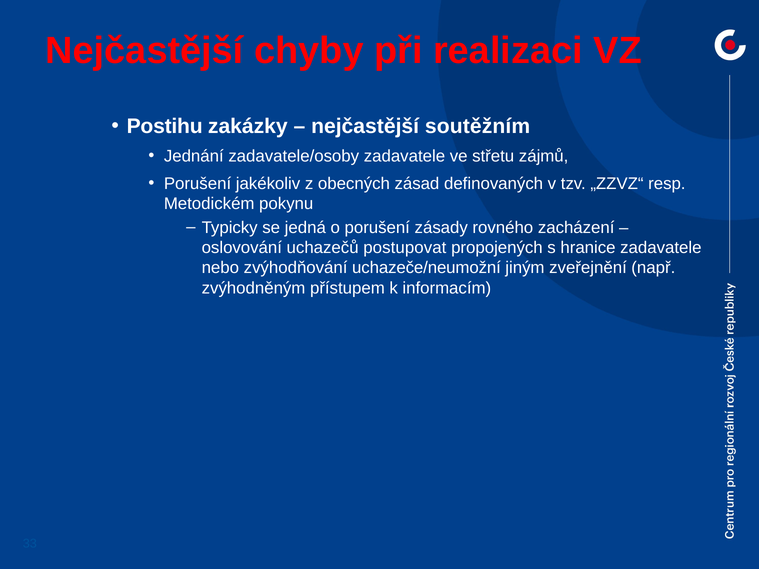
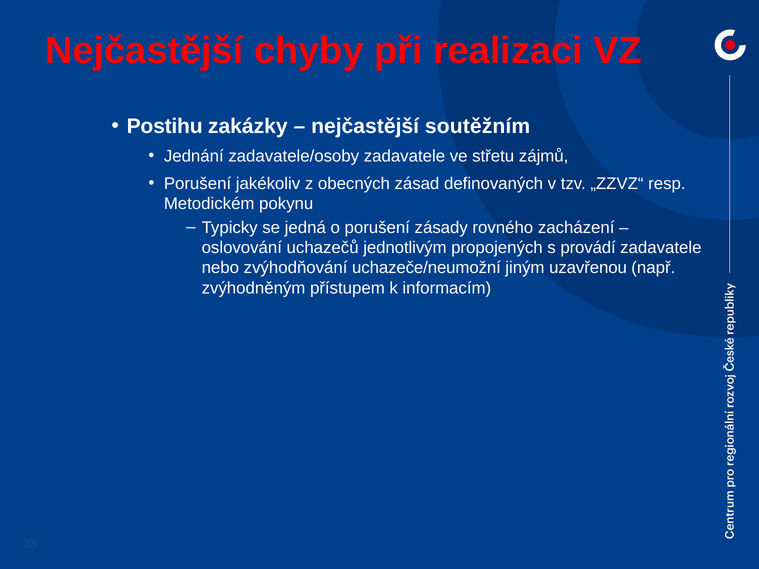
postupovat: postupovat -> jednotlivým (405, 248)
hranice: hranice -> provádí (588, 248)
zveřejnění: zveřejnění -> uzavřenou (588, 268)
